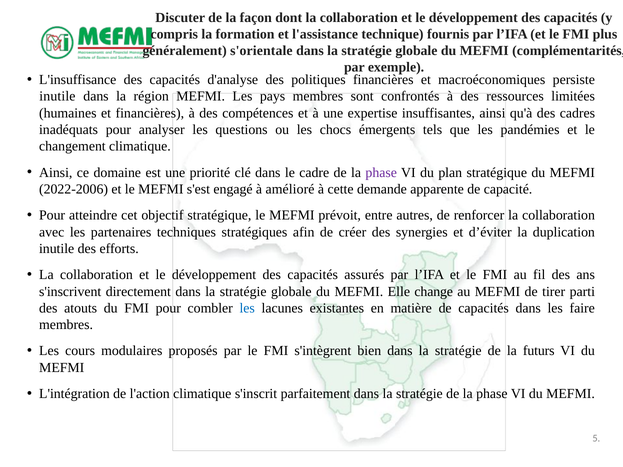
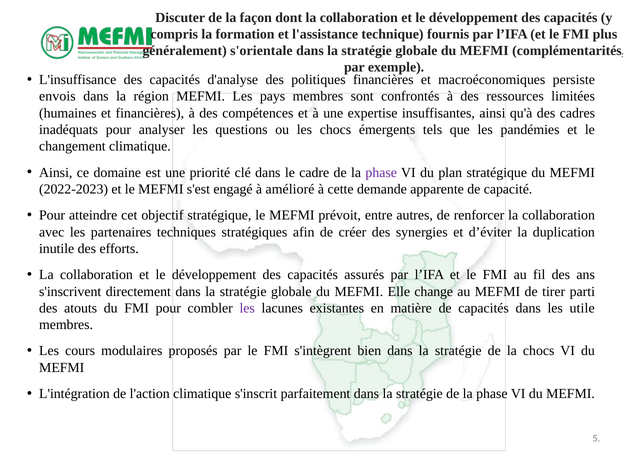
inutile: inutile -> envois (57, 96)
2022-2006: 2022-2006 -> 2022-2023 (74, 189)
les colour: blue -> purple (247, 308)
faire: faire -> utile (582, 308)
la futurs: futurs -> chocs (539, 351)
